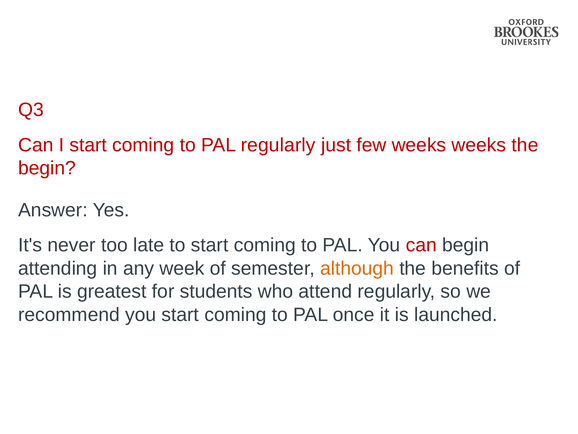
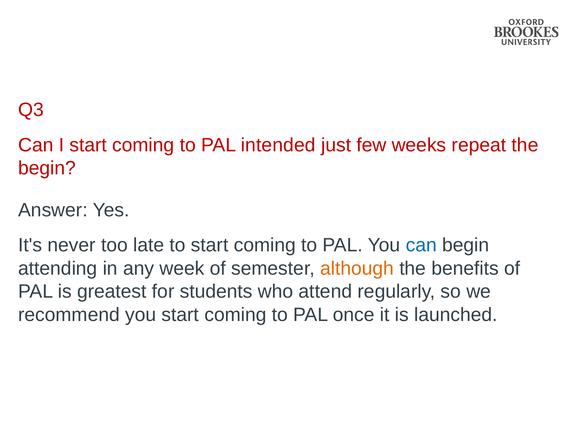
PAL regularly: regularly -> intended (278, 145)
weeks weeks: weeks -> repeat (479, 145)
can colour: red -> blue (421, 245)
